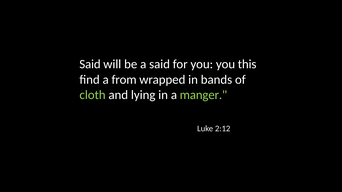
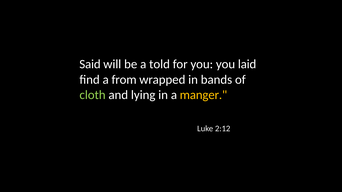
a said: said -> told (160, 64)
this: this -> laid (247, 64)
manger colour: light green -> yellow (203, 95)
